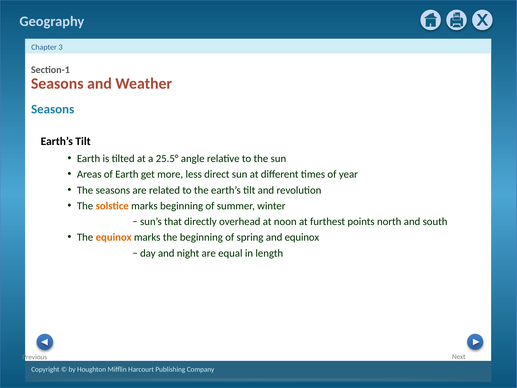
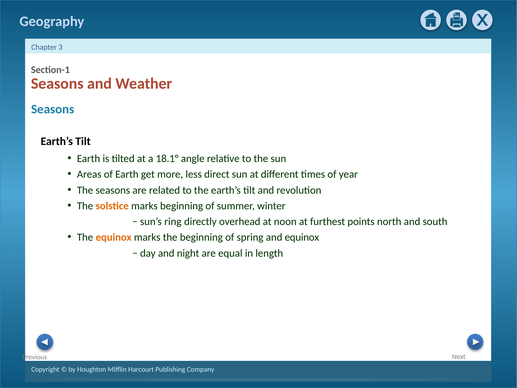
25.5°: 25.5° -> 18.1° (167, 159)
that: that -> ring (173, 222)
